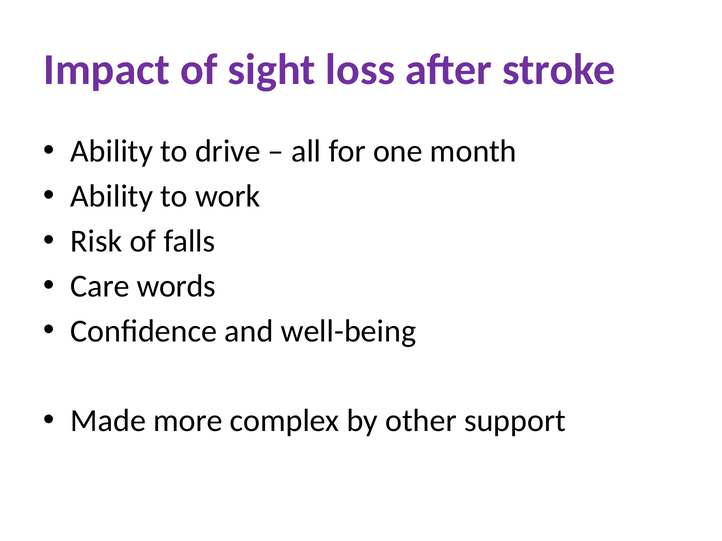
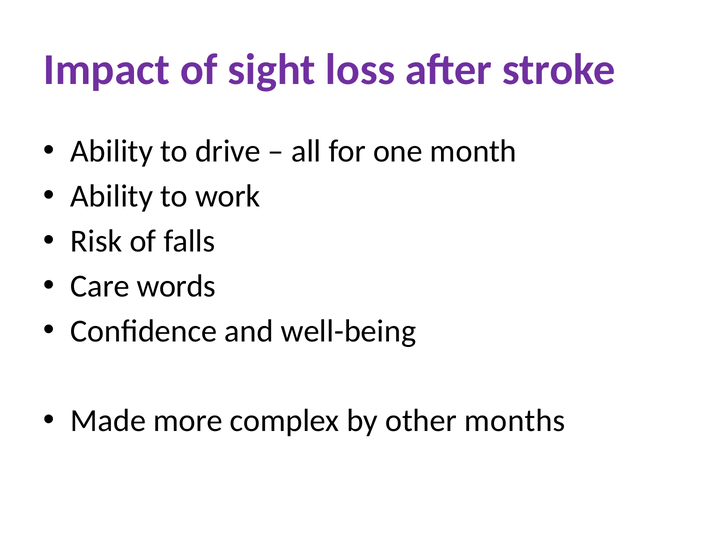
support: support -> months (515, 421)
